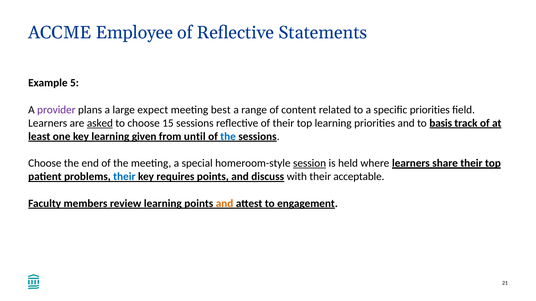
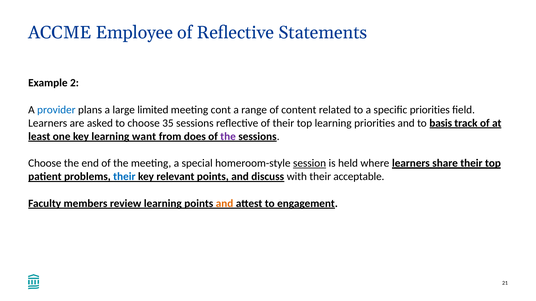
5: 5 -> 2 (74, 83)
provider colour: purple -> blue (56, 110)
expect: expect -> limited (153, 110)
best: best -> cont (221, 110)
asked underline: present -> none (100, 123)
15: 15 -> 35 (168, 123)
given: given -> want (144, 137)
until: until -> does (195, 137)
the colour: blue -> purple (228, 137)
requires: requires -> relevant (175, 177)
